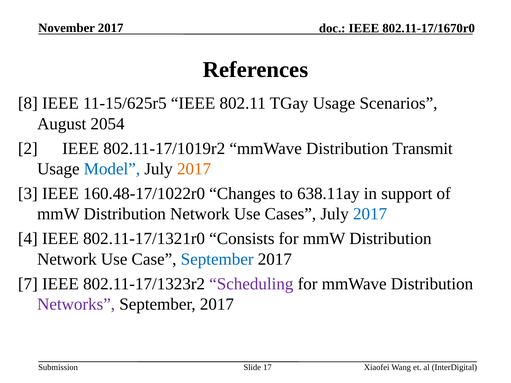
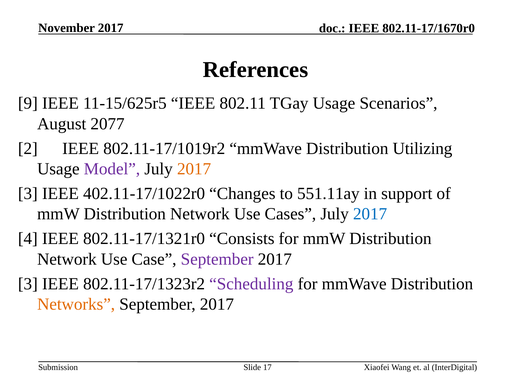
8: 8 -> 9 (28, 103)
2054: 2054 -> 2077 (108, 124)
Transmit: Transmit -> Utilizing (422, 149)
Model colour: blue -> purple (112, 169)
160.48-17/1022r0: 160.48-17/1022r0 -> 402.11-17/1022r0 (144, 194)
638.11ay: 638.11ay -> 551.11ay (328, 194)
September colour: blue -> purple (217, 259)
7: 7 -> 3 (28, 284)
Networks colour: purple -> orange (76, 304)
